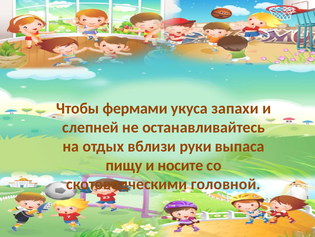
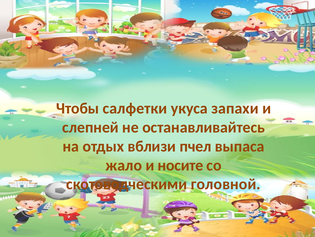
фермами: фермами -> салфетки (135, 108)
руки: руки -> пчел (196, 146)
пищу: пищу -> жало (124, 165)
